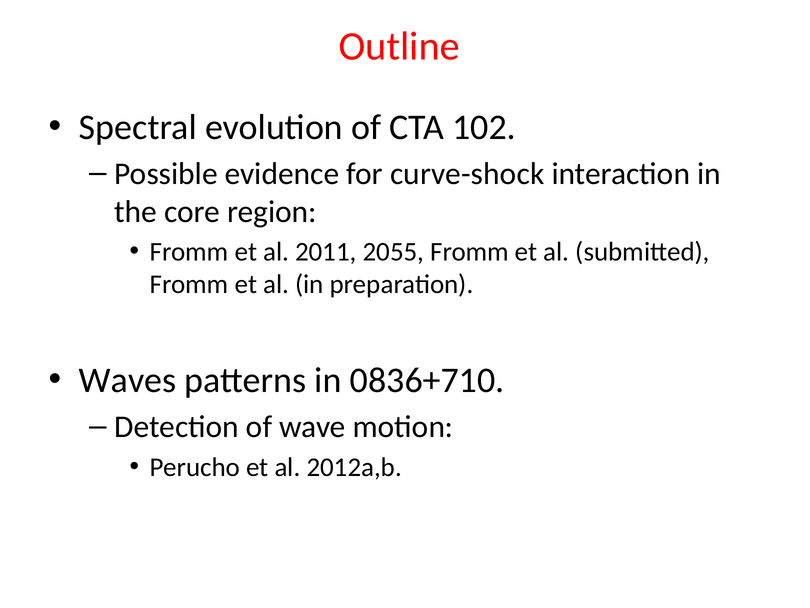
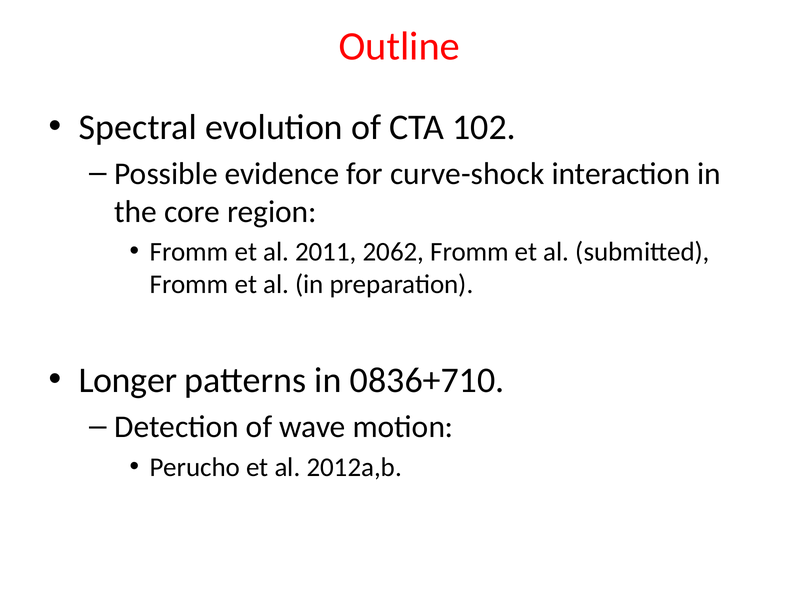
2055: 2055 -> 2062 (393, 252)
Waves: Waves -> Longer (128, 380)
